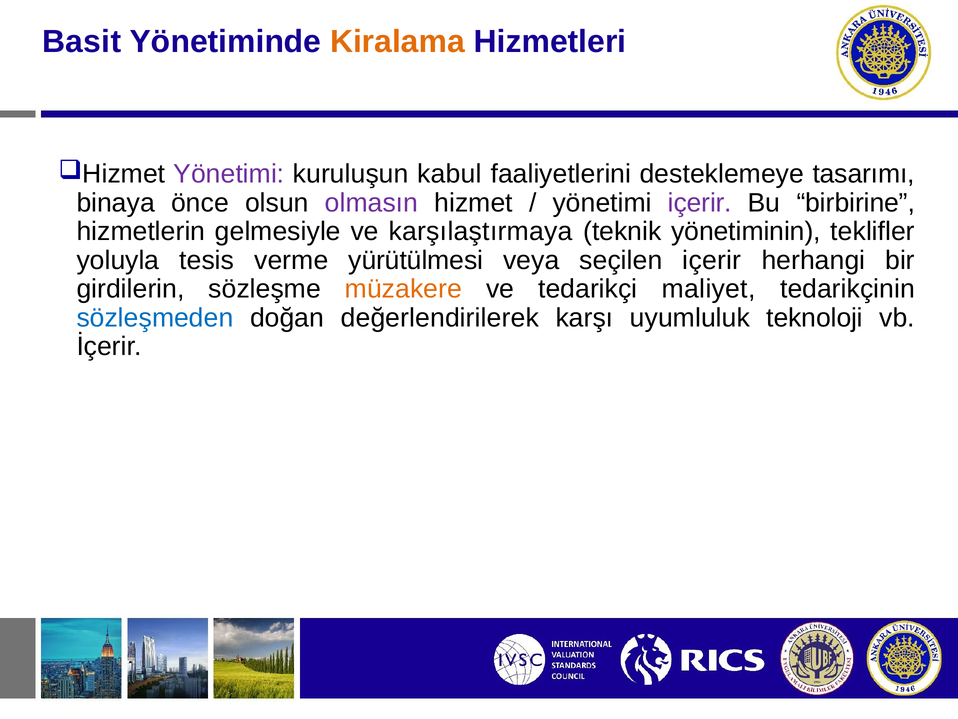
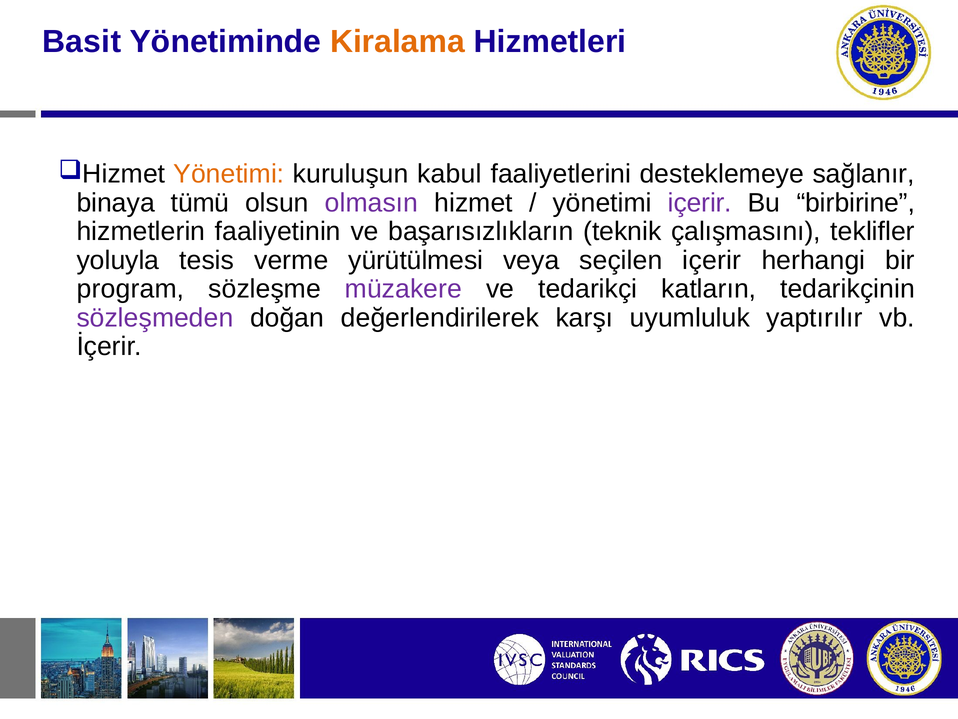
Yönetimi colour: purple -> orange (229, 174)
tasarımı: tasarımı -> sağlanır (864, 174)
önce: önce -> tümü (200, 203)
gelmesiyle: gelmesiyle -> faaliyetinin (278, 231)
karşılaştırmaya: karşılaştırmaya -> başarısızlıkların (481, 231)
yönetiminin: yönetiminin -> çalışmasını (746, 231)
girdilerin: girdilerin -> program (130, 289)
müzakere colour: orange -> purple (403, 289)
maliyet: maliyet -> katların (709, 289)
sözleşmeden colour: blue -> purple (155, 318)
teknoloji: teknoloji -> yaptırılır (815, 318)
